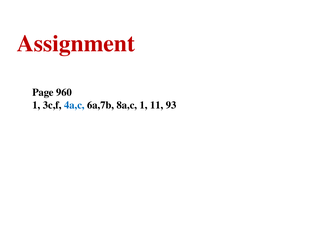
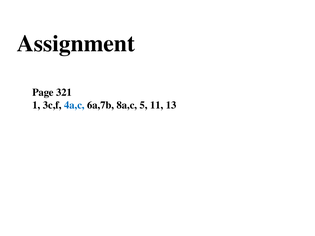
Assignment colour: red -> black (76, 44)
960: 960 -> 321 (64, 93)
8a,c 1: 1 -> 5 (144, 105)
93: 93 -> 13 (171, 105)
